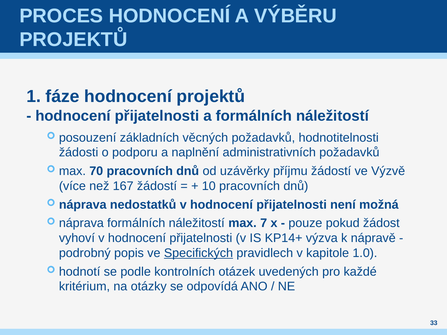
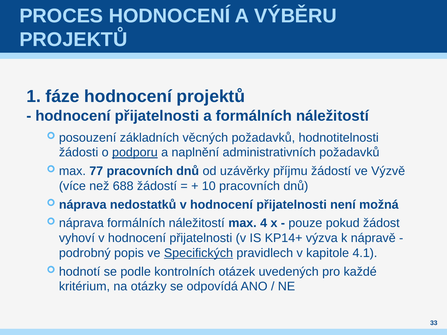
podporu underline: none -> present (135, 153)
70: 70 -> 77 (96, 171)
167: 167 -> 688 (123, 186)
7: 7 -> 4 (264, 223)
1.0: 1.0 -> 4.1 (365, 253)
